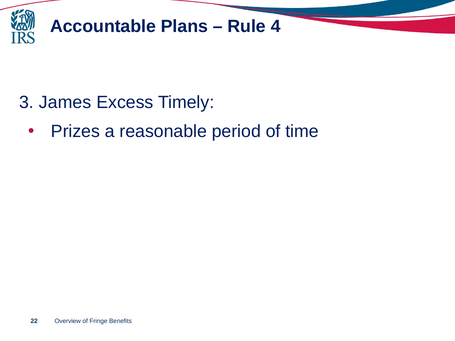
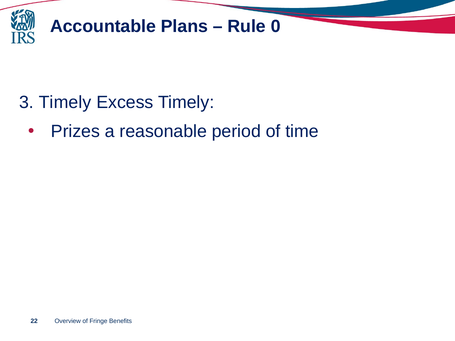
4: 4 -> 0 (276, 26)
3 James: James -> Timely (65, 102)
